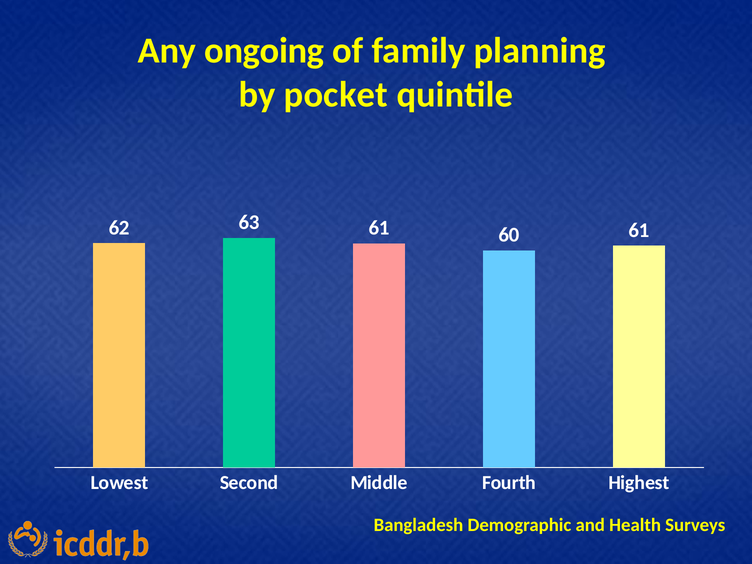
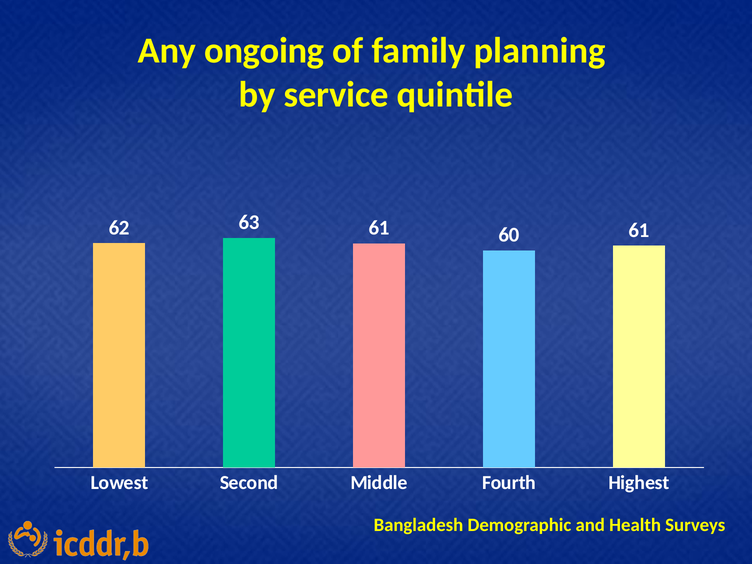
pocket: pocket -> service (336, 95)
